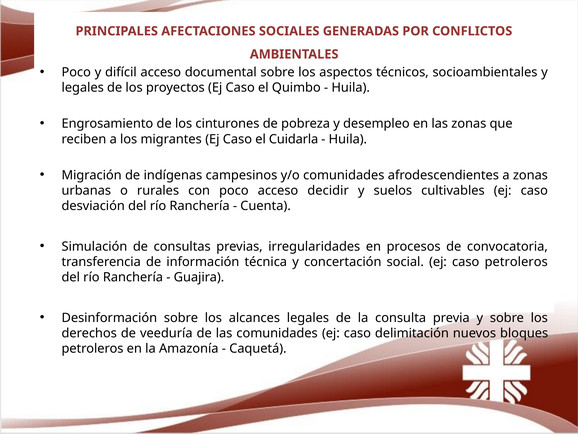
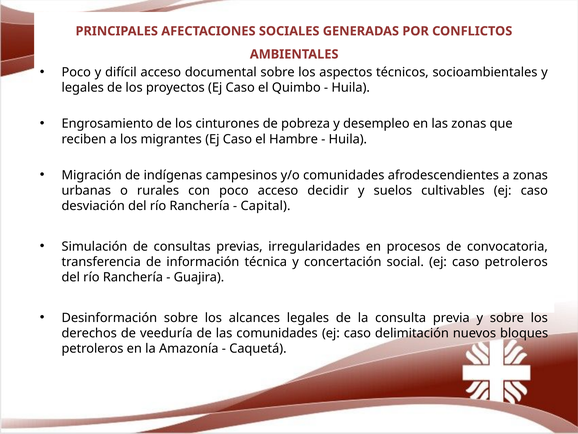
Cuidarla: Cuidarla -> Hambre (294, 139)
Cuenta: Cuenta -> Capital (265, 206)
